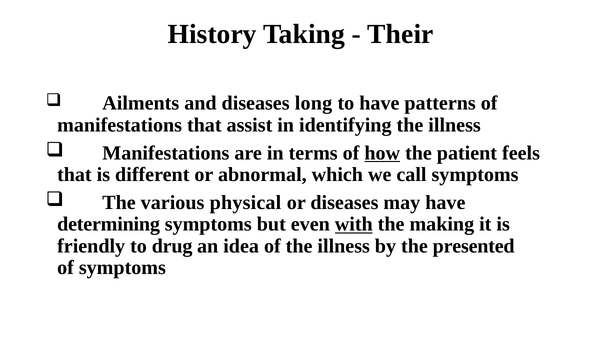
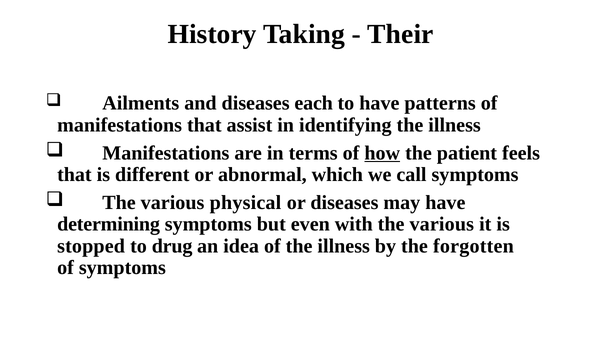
long: long -> each (314, 103)
with underline: present -> none (354, 224)
making: making -> various (442, 224)
friendly: friendly -> stopped (91, 246)
presented: presented -> forgotten (473, 246)
